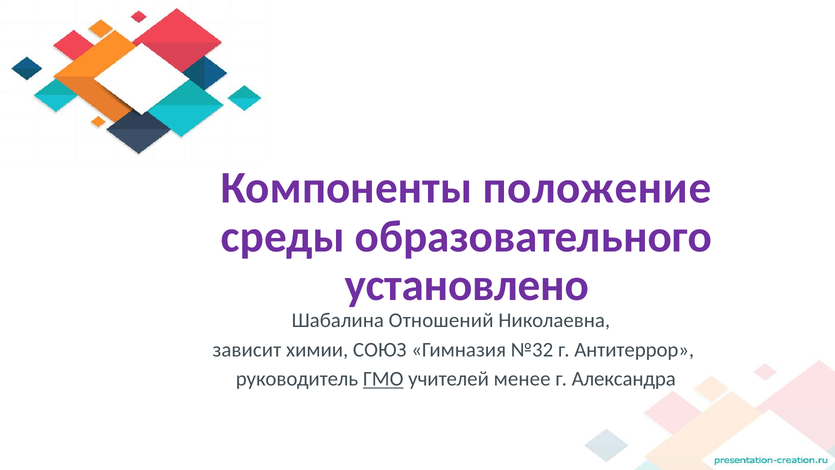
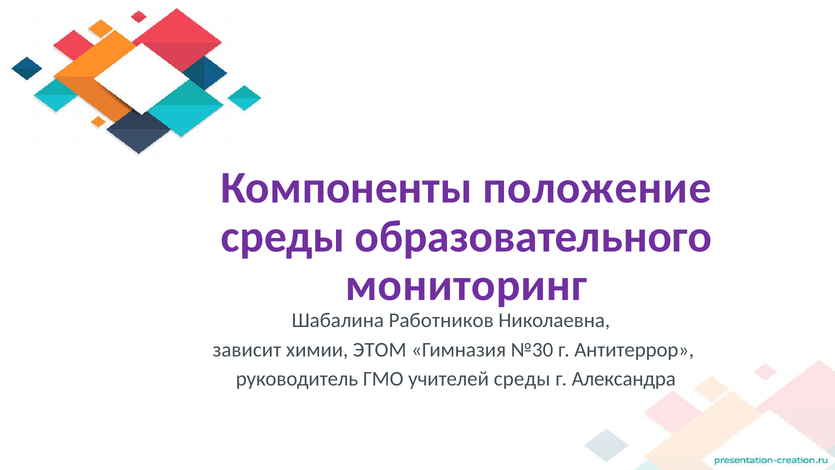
установлено: установлено -> мониторинг (466, 285)
Отношений: Отношений -> Работников (441, 320)
СОЮЗ: СОЮЗ -> ЭТОМ (380, 350)
№32: №32 -> №30 (532, 350)
ГМО underline: present -> none (383, 379)
учителей менее: менее -> среды (522, 379)
